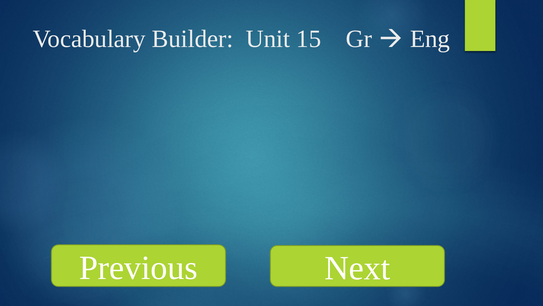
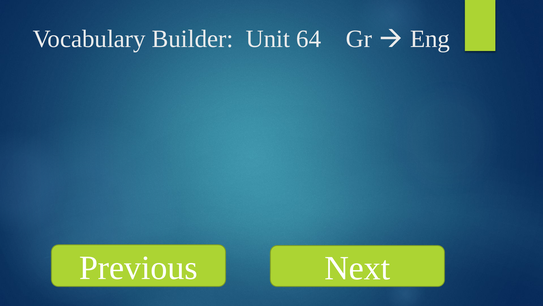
15: 15 -> 64 (309, 39)
